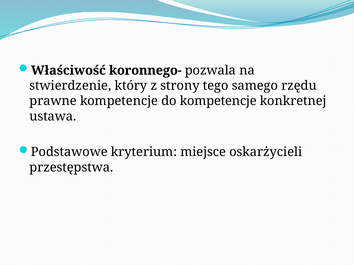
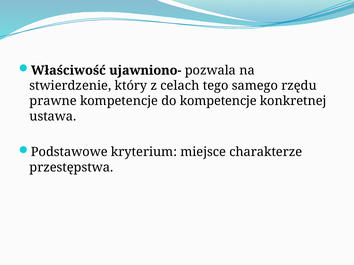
koronnego-: koronnego- -> ujawniono- (145, 71)
strony: strony -> celach (180, 86)
oskarżycieli: oskarżycieli -> charakterze (266, 152)
